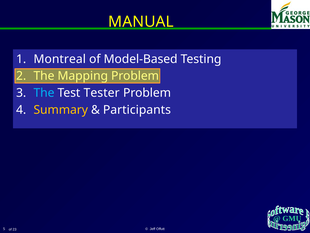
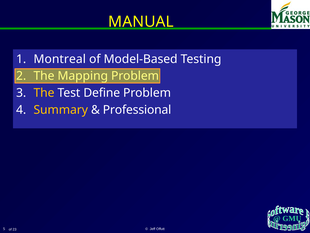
The colour: light blue -> yellow (44, 93)
Tester: Tester -> Define (102, 93)
Participants: Participants -> Professional (137, 110)
